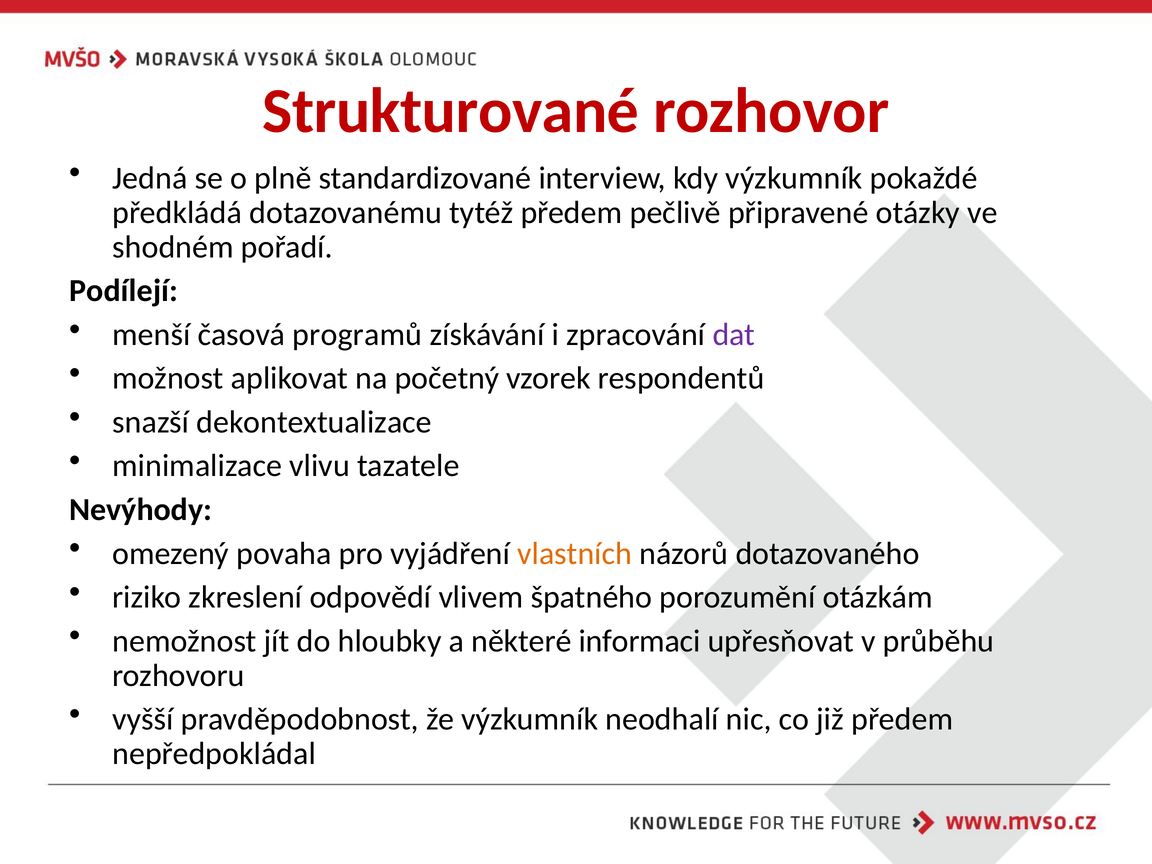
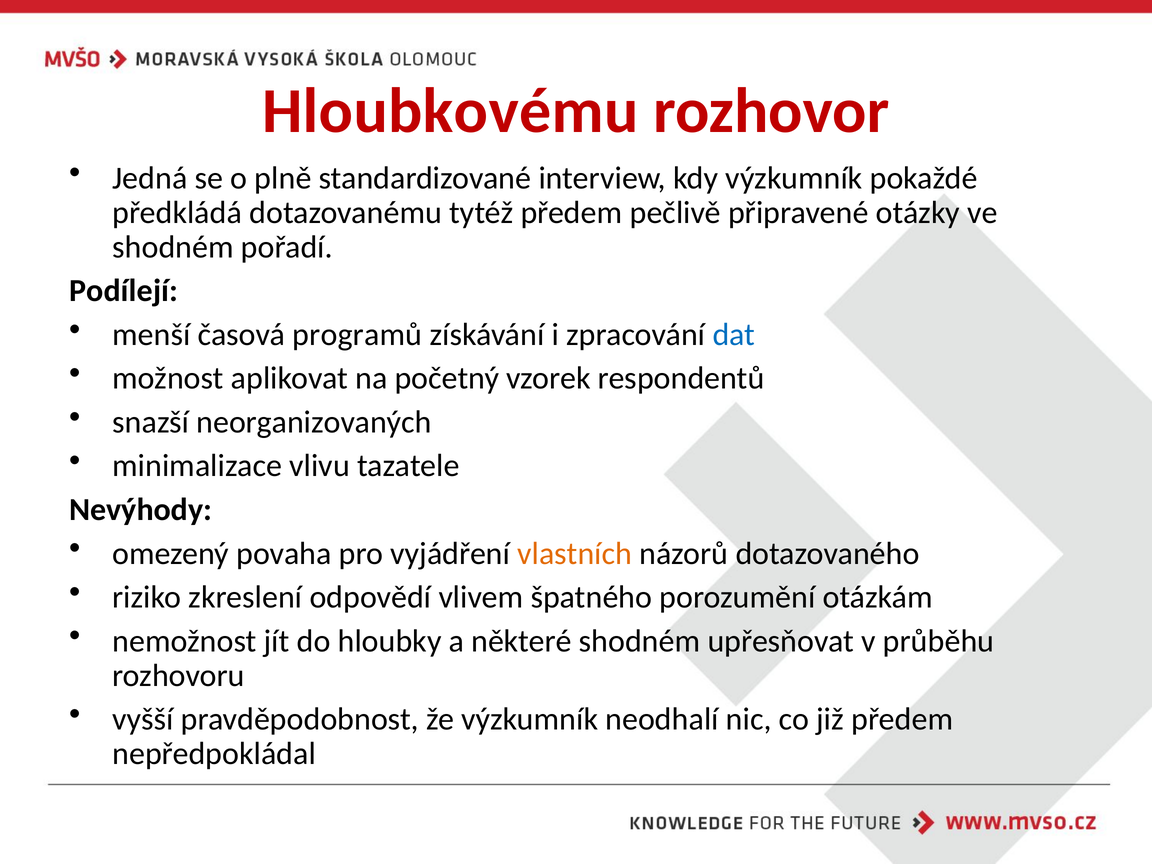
Strukturované: Strukturované -> Hloubkovému (450, 111)
dat colour: purple -> blue (734, 335)
dekontextualizace: dekontextualizace -> neorganizovaných (314, 422)
některé informaci: informaci -> shodném (640, 641)
